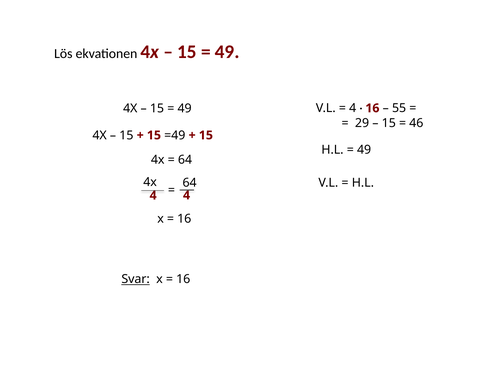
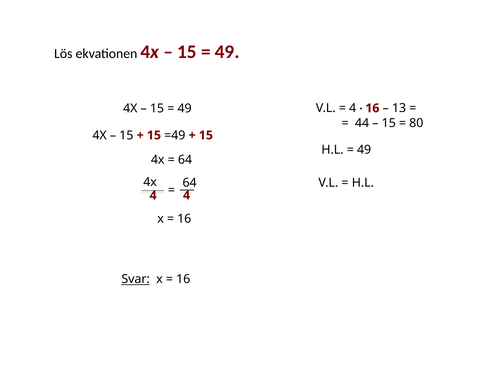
55: 55 -> 13 (399, 108)
29: 29 -> 44 (362, 123)
46: 46 -> 80 (416, 123)
